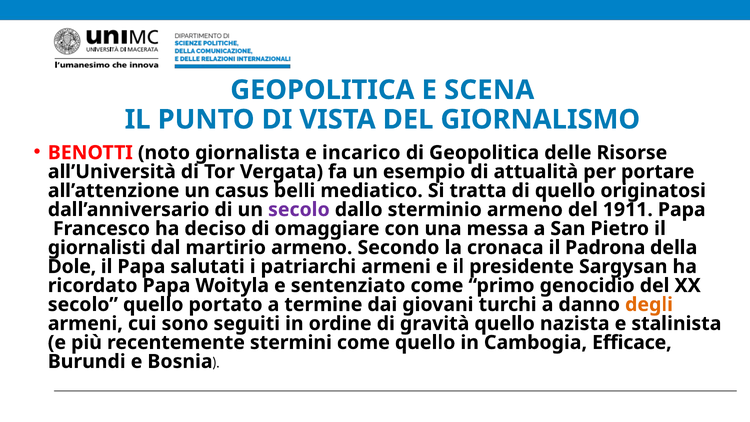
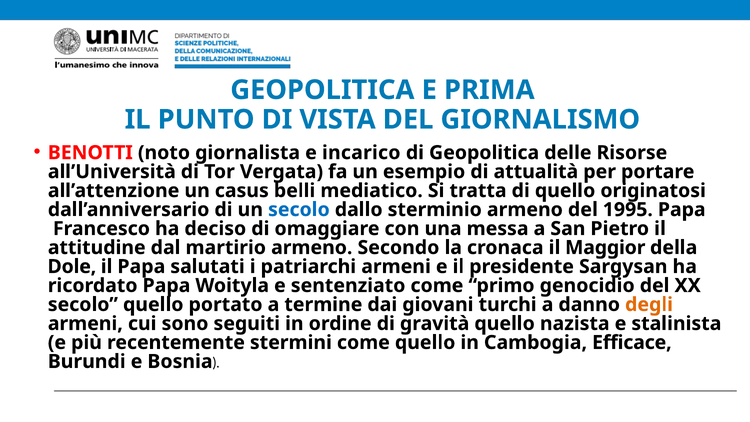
SCENA: SCENA -> PRIMA (489, 90)
secolo colour: purple -> blue (299, 210)
1911: 1911 -> 1995 (628, 210)
giornalisti: giornalisti -> attitudine (97, 248)
Padrona: Padrona -> Maggior (605, 248)
